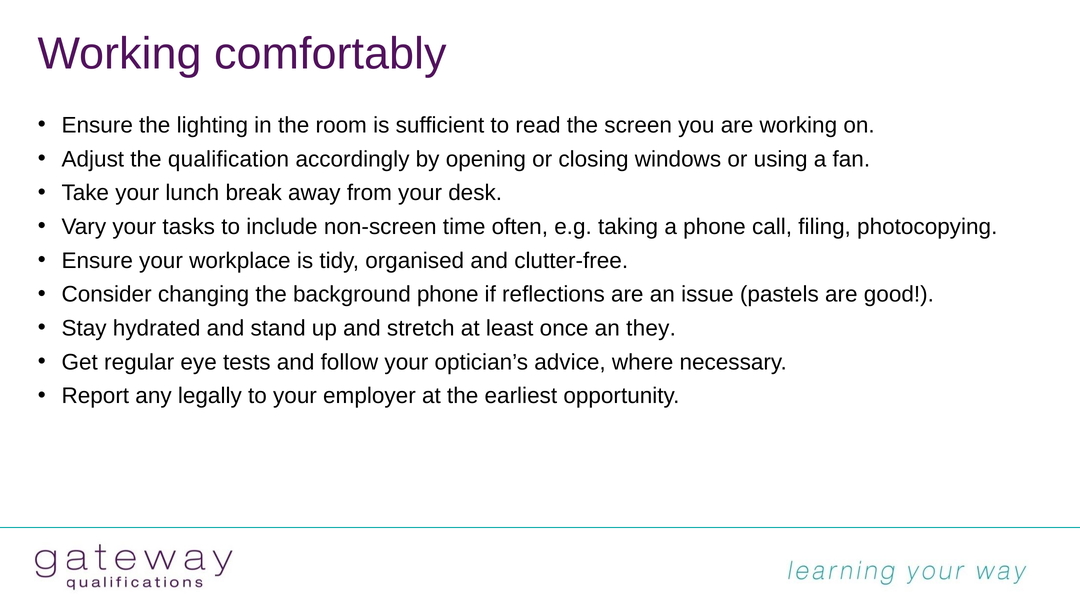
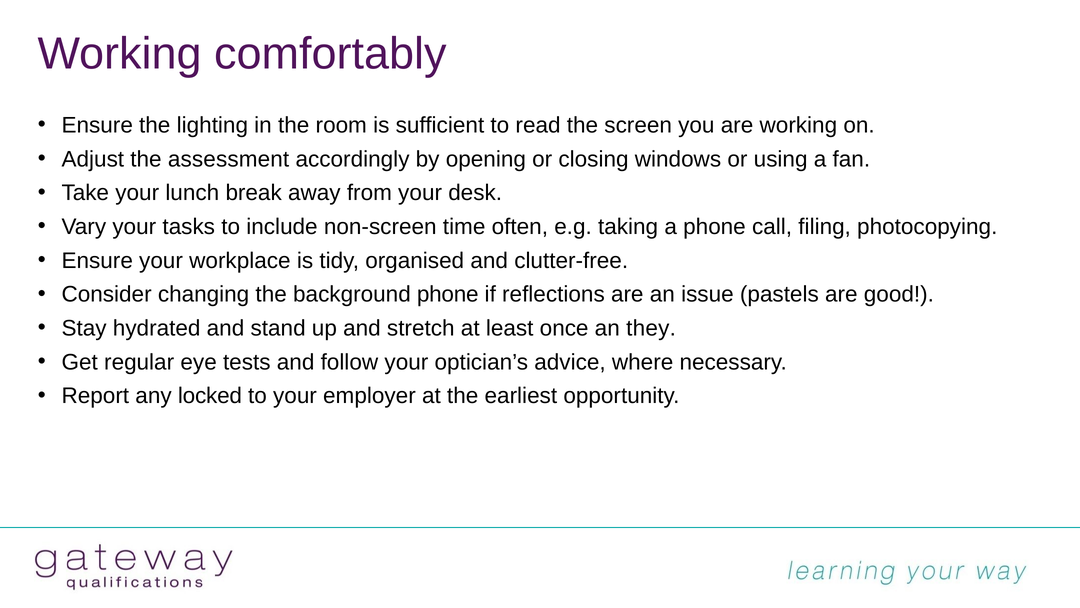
qualification: qualification -> assessment (229, 159)
legally: legally -> locked (210, 396)
